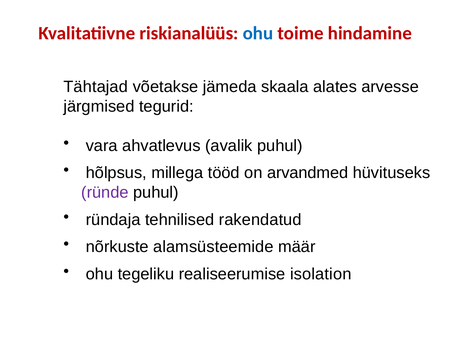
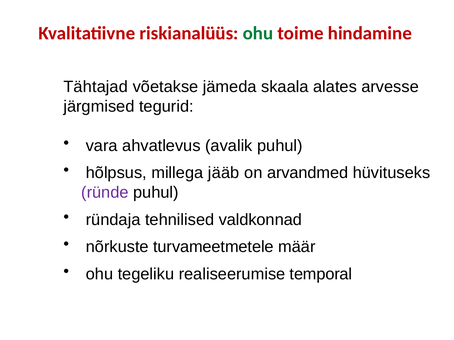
ohu colour: blue -> green (258, 33)
tööd: tööd -> jääb (224, 173)
rakendatud: rakendatud -> valdkonnad (260, 220)
alamsüsteemide: alamsüsteemide -> turvameetmetele (213, 247)
isolation: isolation -> temporal (321, 275)
